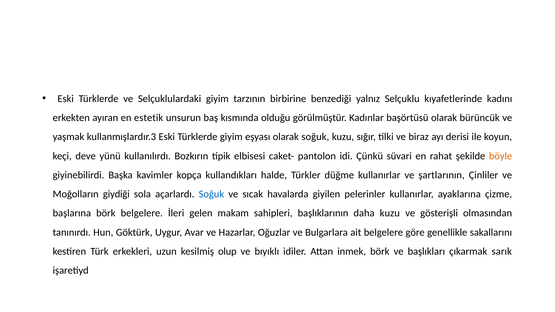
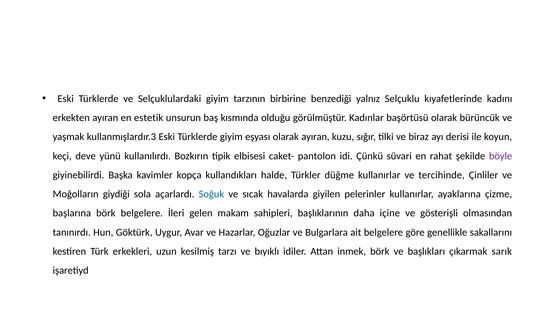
olarak soğuk: soğuk -> ayıran (315, 137)
böyle colour: orange -> purple (501, 156)
şartlarının: şartlarının -> tercihinde (442, 175)
daha kuzu: kuzu -> içine (390, 213)
olup: olup -> tarzı (227, 251)
